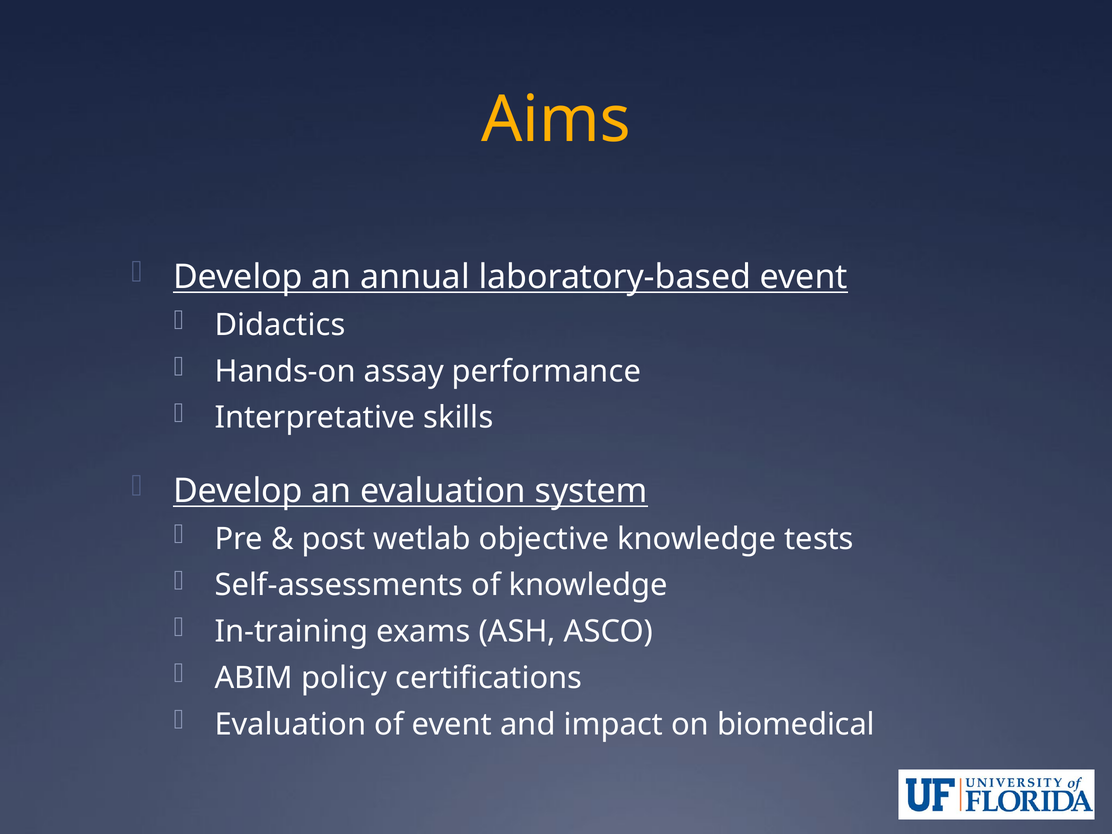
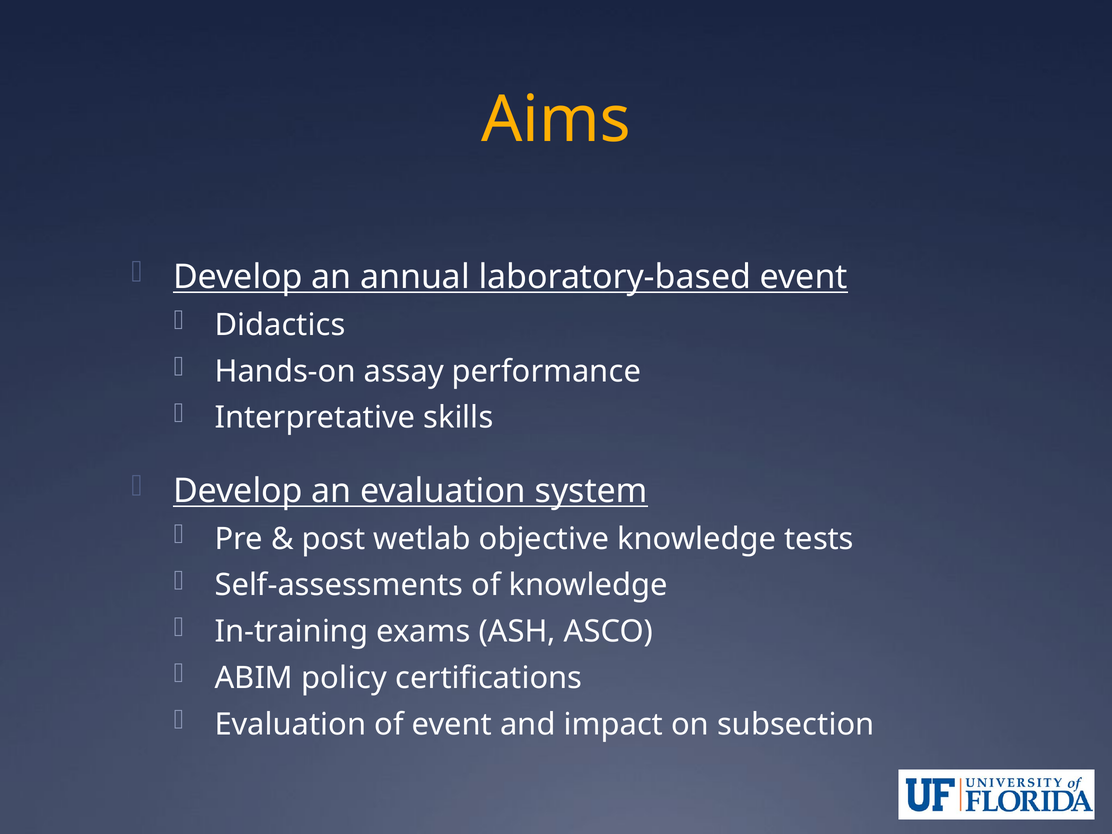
biomedical: biomedical -> subsection (796, 725)
